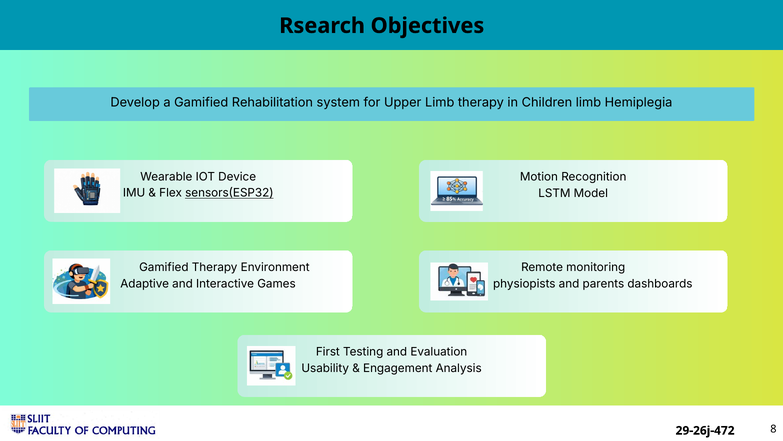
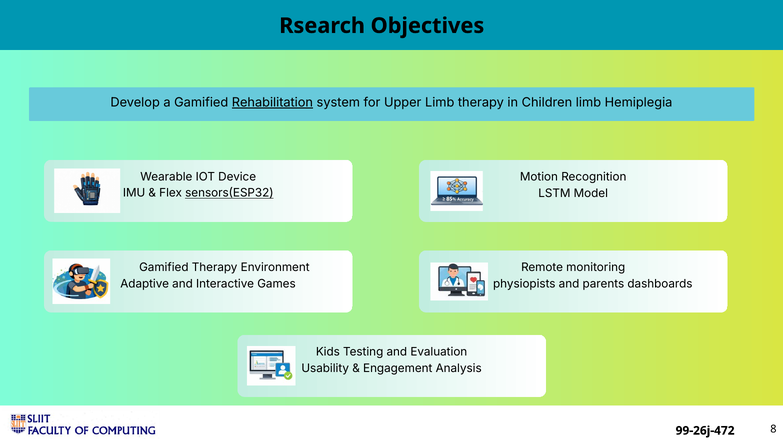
Rehabilitation underline: none -> present (272, 102)
First: First -> Kids (328, 351)
29-26j-472: 29-26j-472 -> 99-26j-472 (705, 430)
